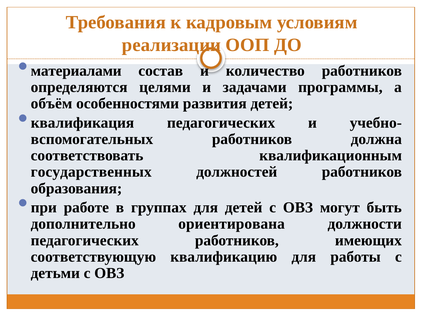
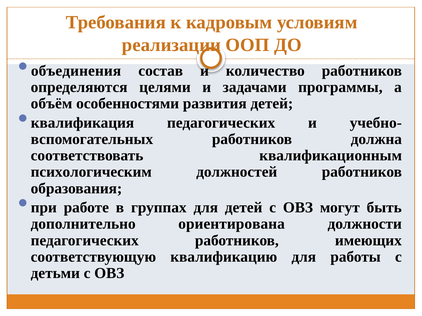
материалами: материалами -> объединения (76, 71)
государственных: государственных -> психологическим (91, 172)
